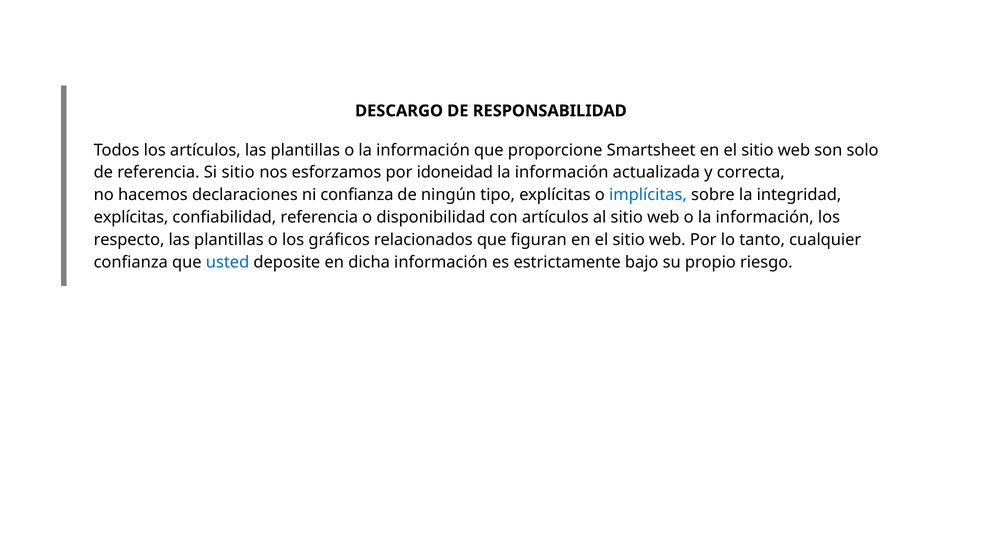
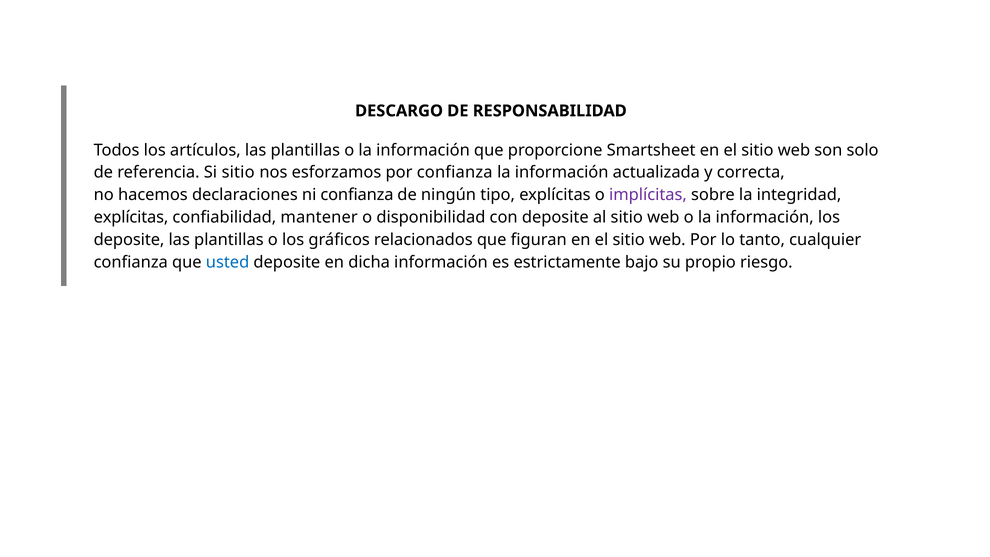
por idoneidad: idoneidad -> confianza (455, 172)
implícitas colour: blue -> purple (648, 195)
confiabilidad referencia: referencia -> mantener (319, 217)
con artículos: artículos -> deposite (555, 217)
respecto: respecto -> deposite (129, 240)
